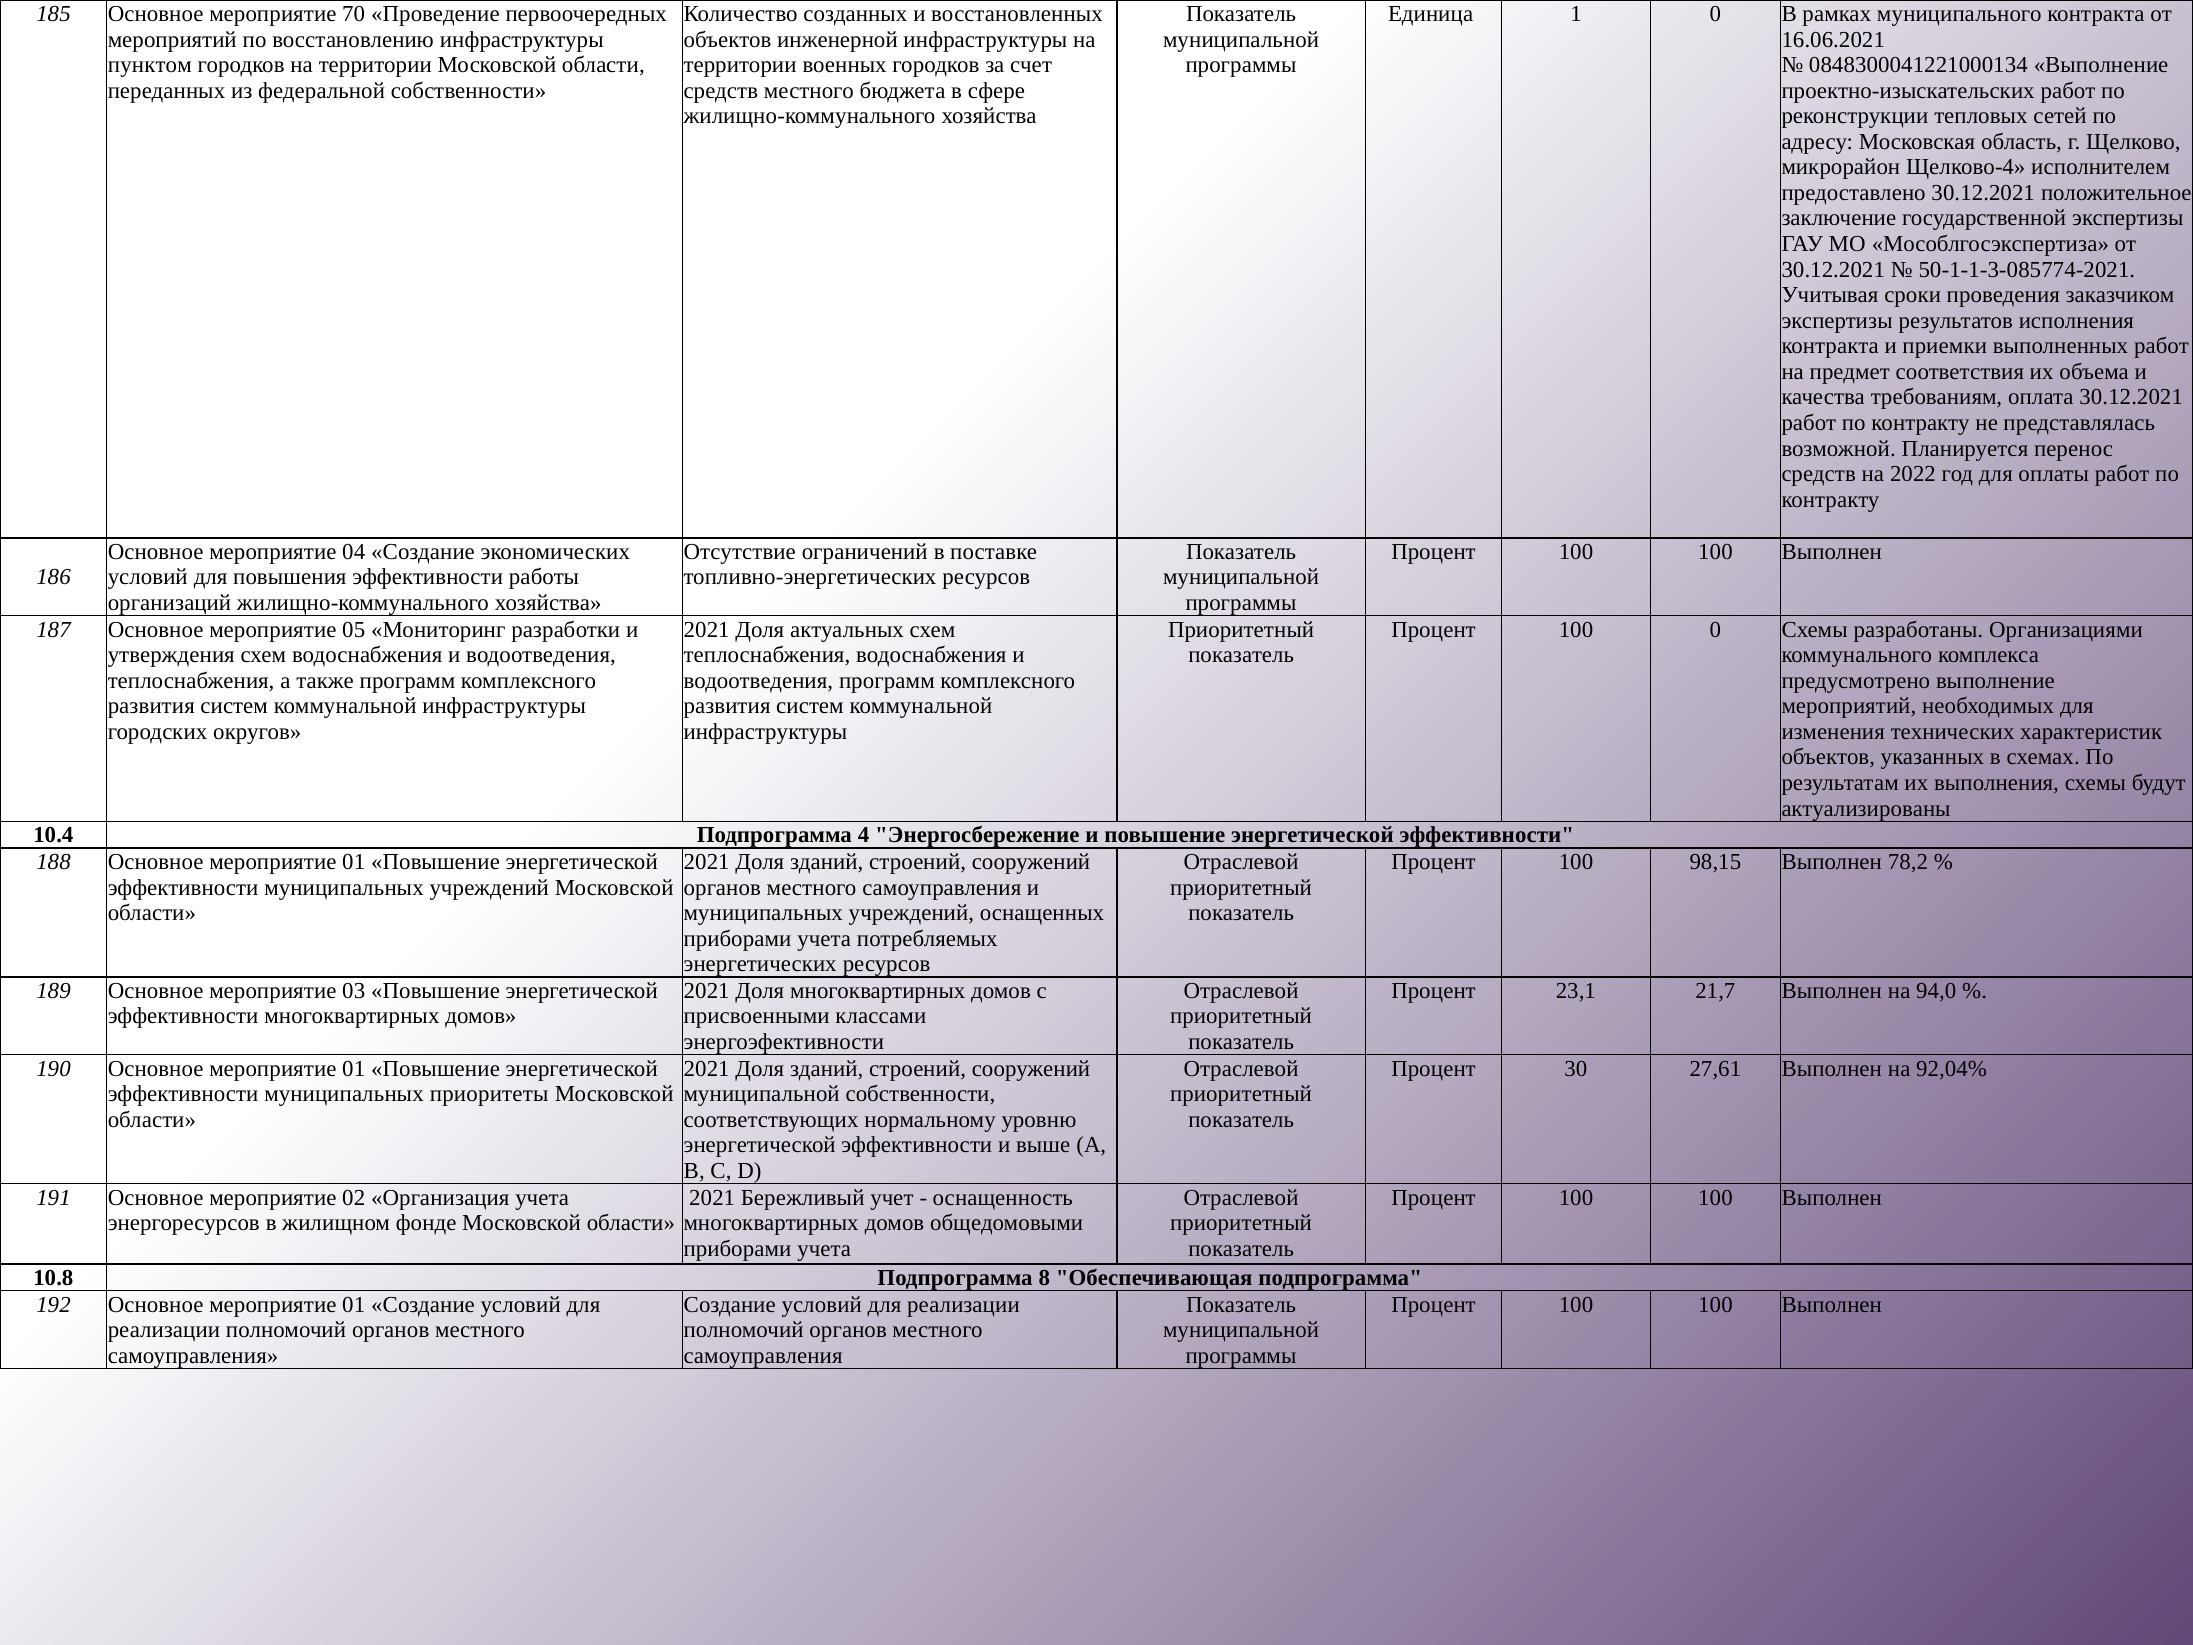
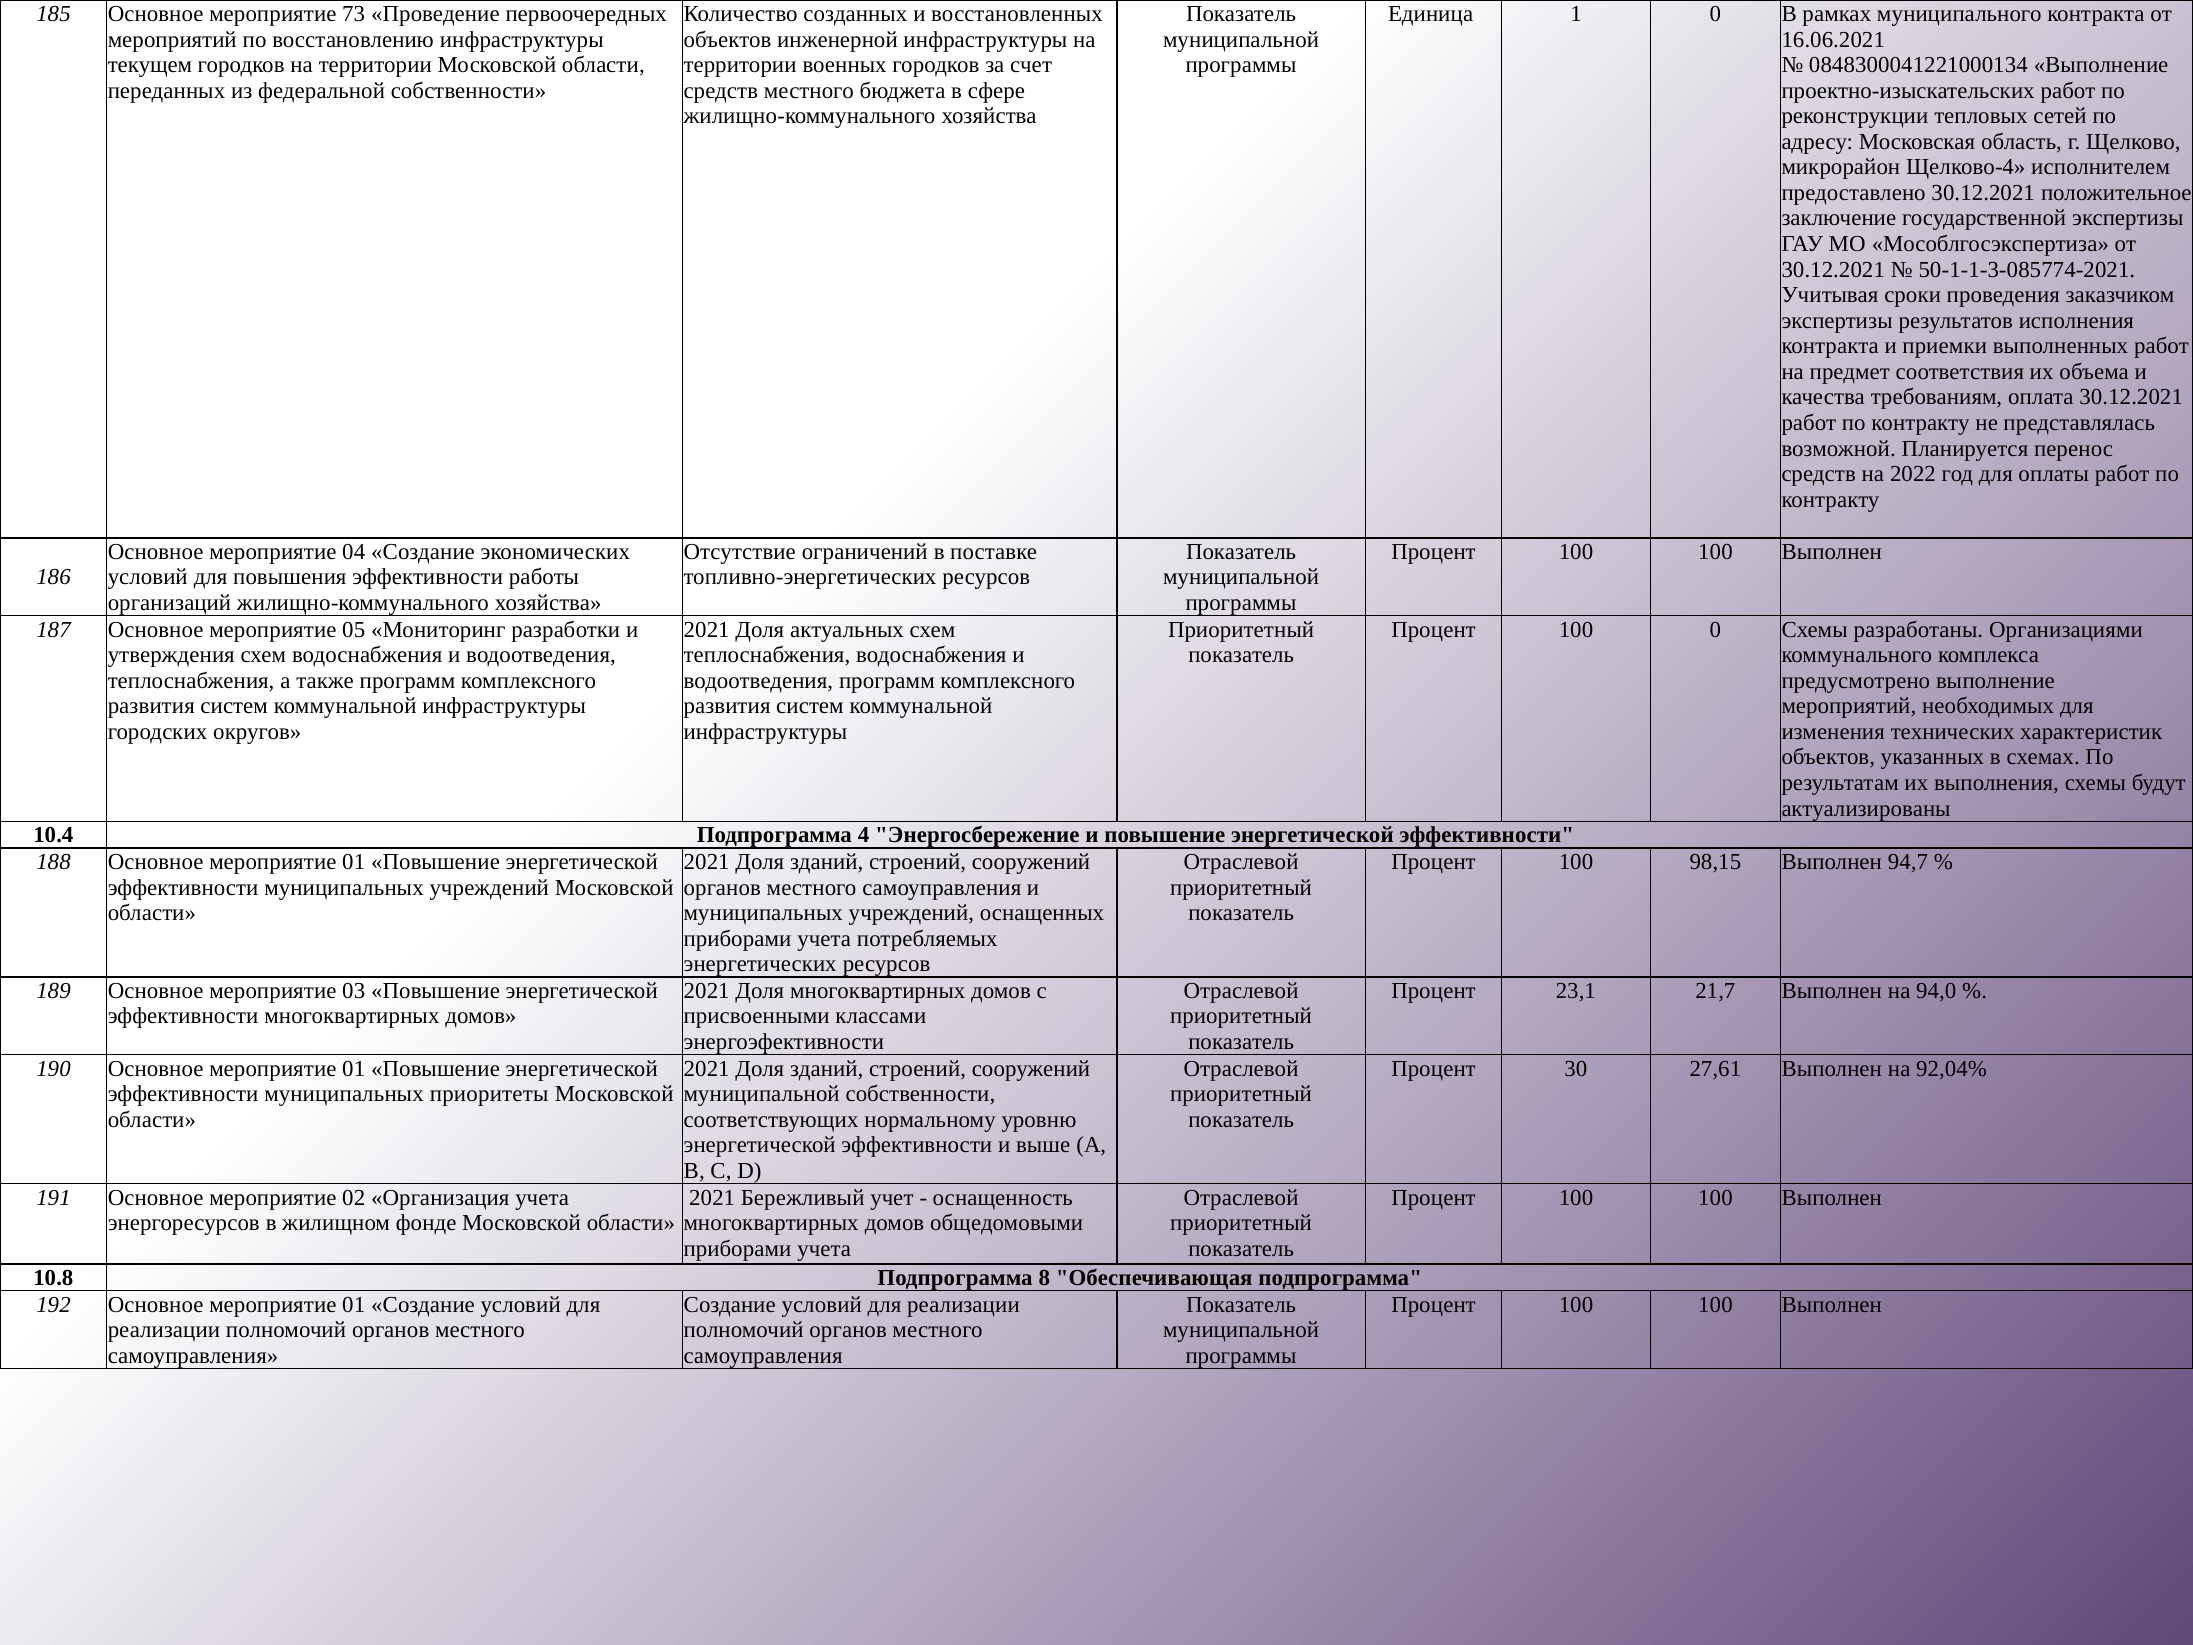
70: 70 -> 73 (354, 14)
пунктом: пунктом -> текущем (150, 65)
78,2: 78,2 -> 94,7 (1908, 862)
